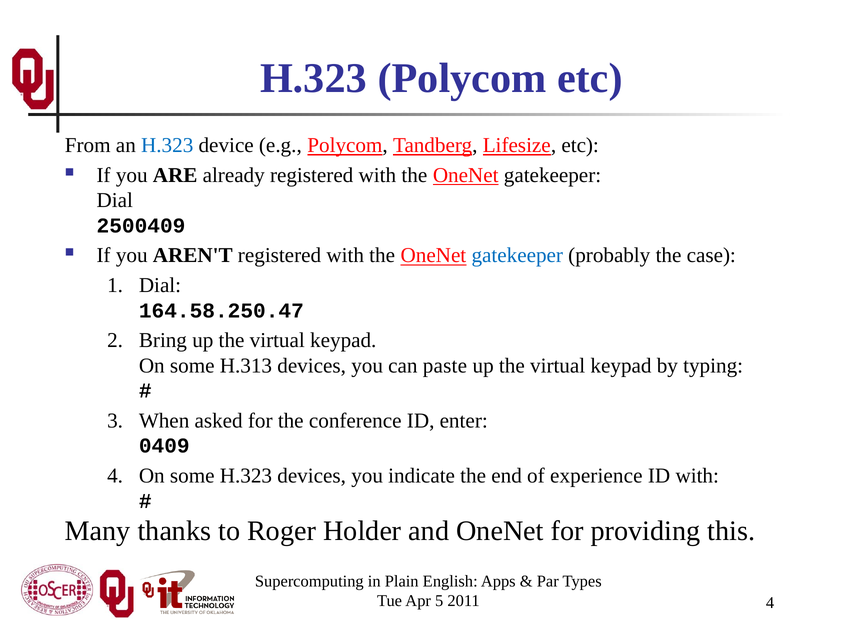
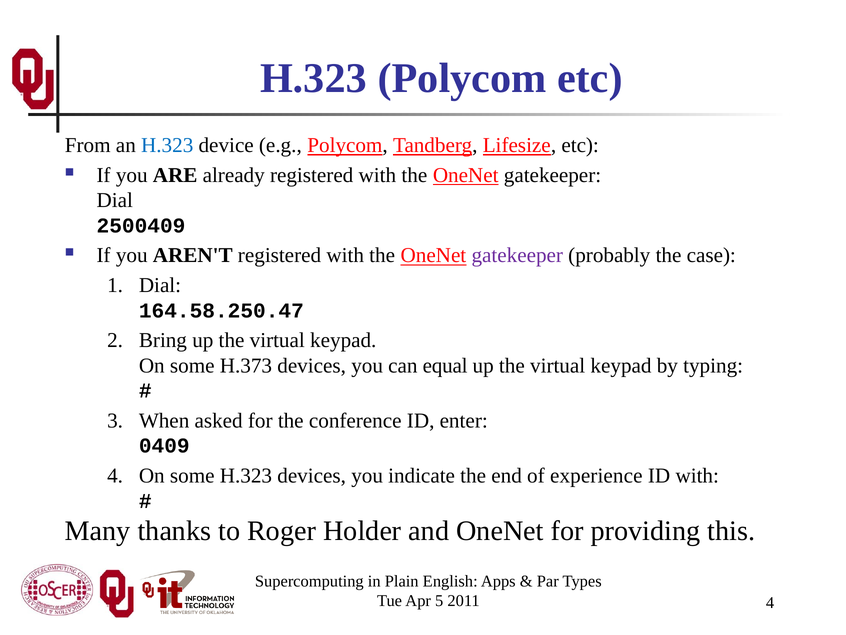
gatekeeper colour: blue -> purple (517, 255)
H.313: H.313 -> H.373 (246, 365)
paste: paste -> equal (445, 365)
